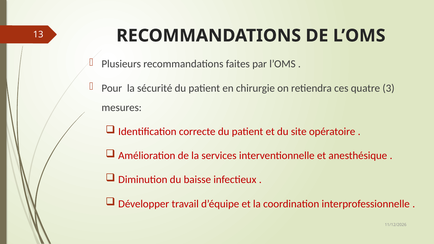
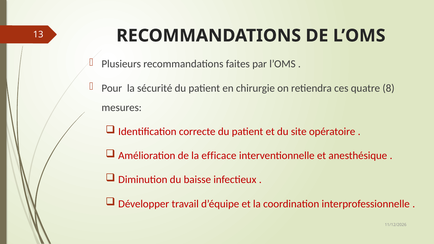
3: 3 -> 8 (389, 88)
services: services -> efficace (219, 156)
